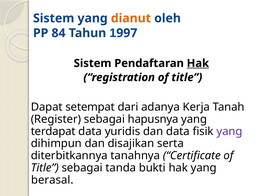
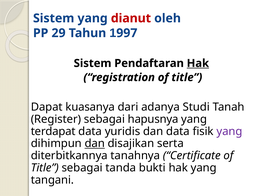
dianut colour: orange -> red (131, 18)
84: 84 -> 29 (59, 33)
setempat: setempat -> kuasanya (90, 107)
Kerja: Kerja -> Studi (196, 107)
dan underline: none -> present (95, 143)
berasal: berasal -> tangani (52, 180)
